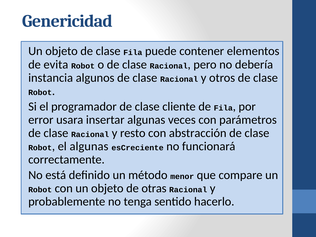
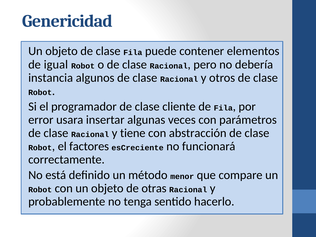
evita: evita -> igual (56, 64)
resto: resto -> tiene (133, 133)
el algunas: algunas -> factores (89, 146)
